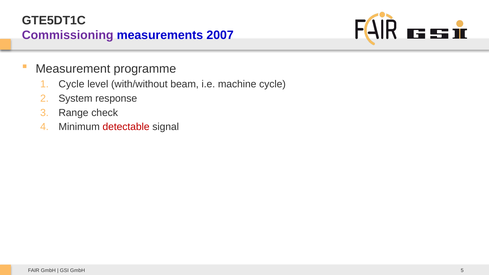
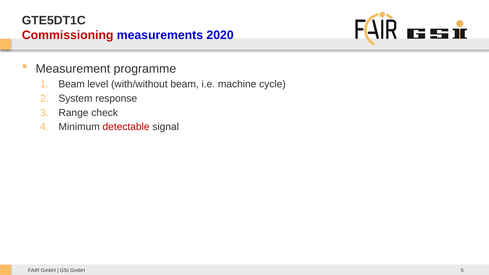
Commissioning colour: purple -> red (68, 35)
2007: 2007 -> 2020 (220, 35)
Cycle: Cycle -> Beam (72, 84)
